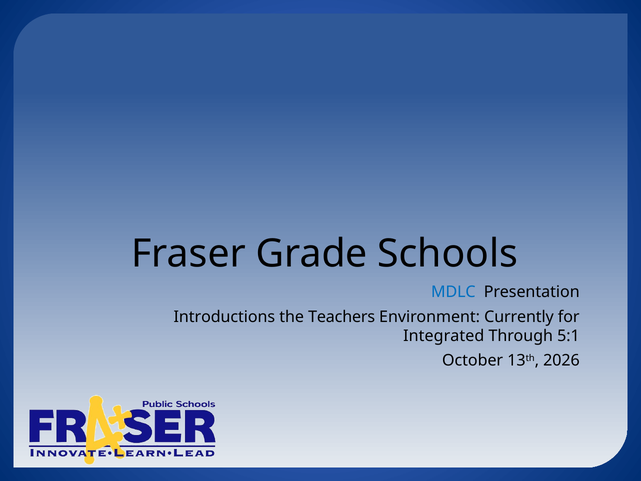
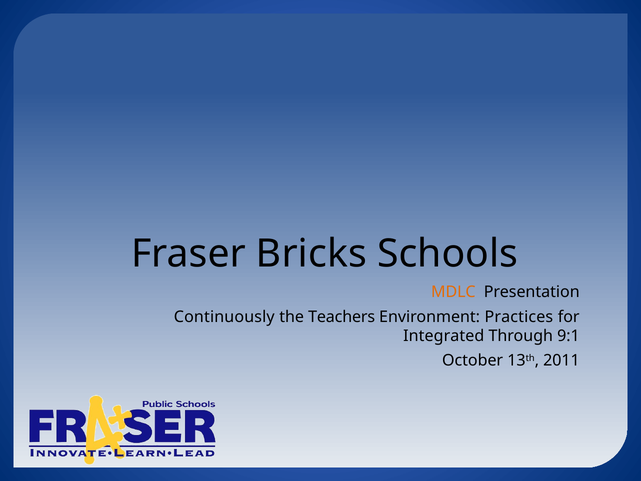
Grade: Grade -> Bricks (311, 254)
MDLC colour: blue -> orange (453, 292)
Introductions: Introductions -> Continuously (224, 317)
Currently: Currently -> Practices (519, 317)
5:1: 5:1 -> 9:1 (568, 336)
2026: 2026 -> 2011 (561, 360)
